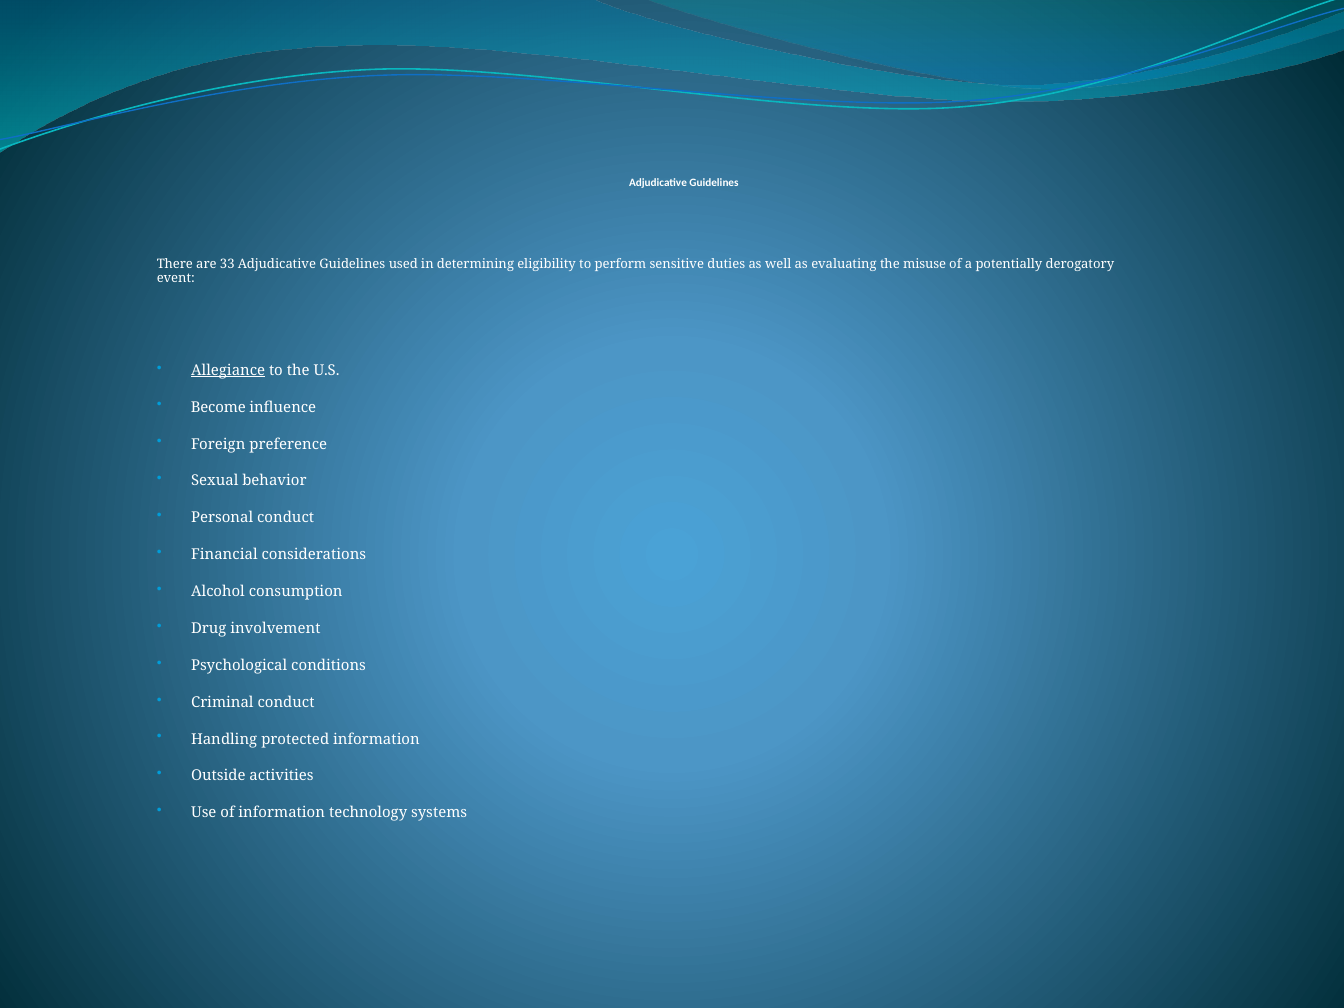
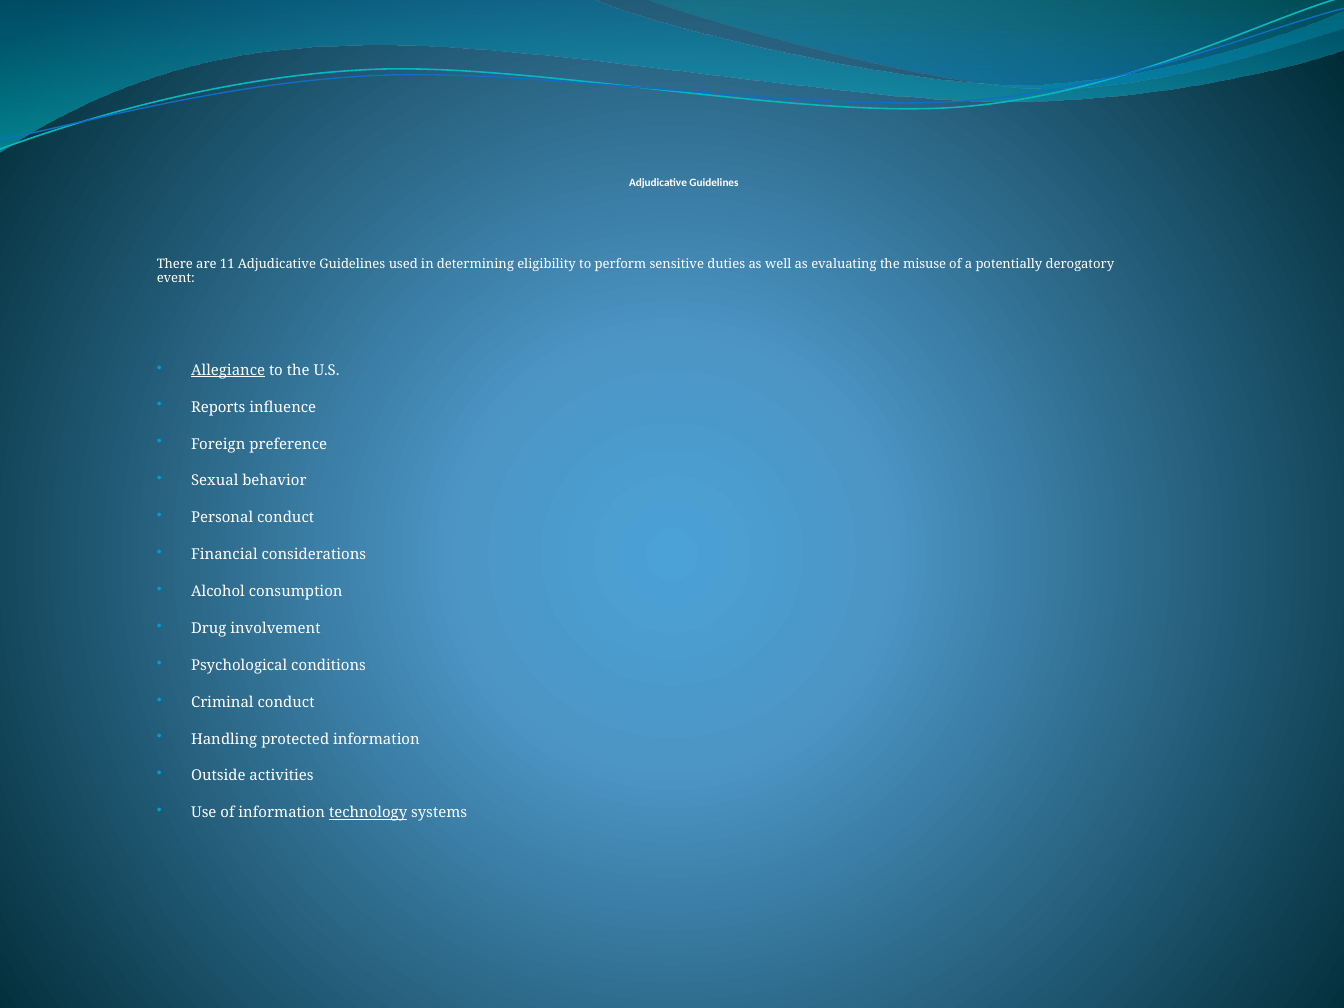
33: 33 -> 11 (227, 264)
Become: Become -> Reports (218, 407)
technology underline: none -> present (368, 813)
